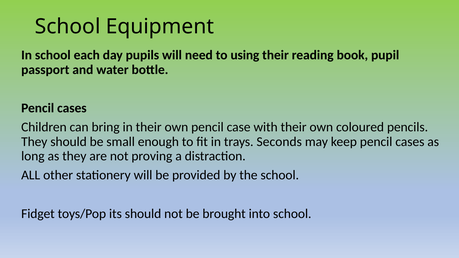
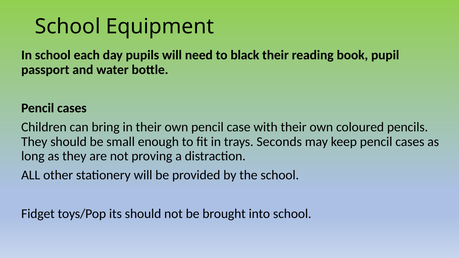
using: using -> black (245, 55)
